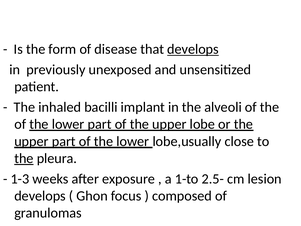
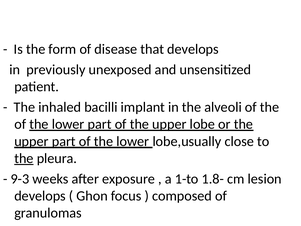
develops underline: present -> none (193, 49)
1-3: 1-3 -> 9-3 (20, 179)
2.5-: 2.5- -> 1.8- (213, 179)
